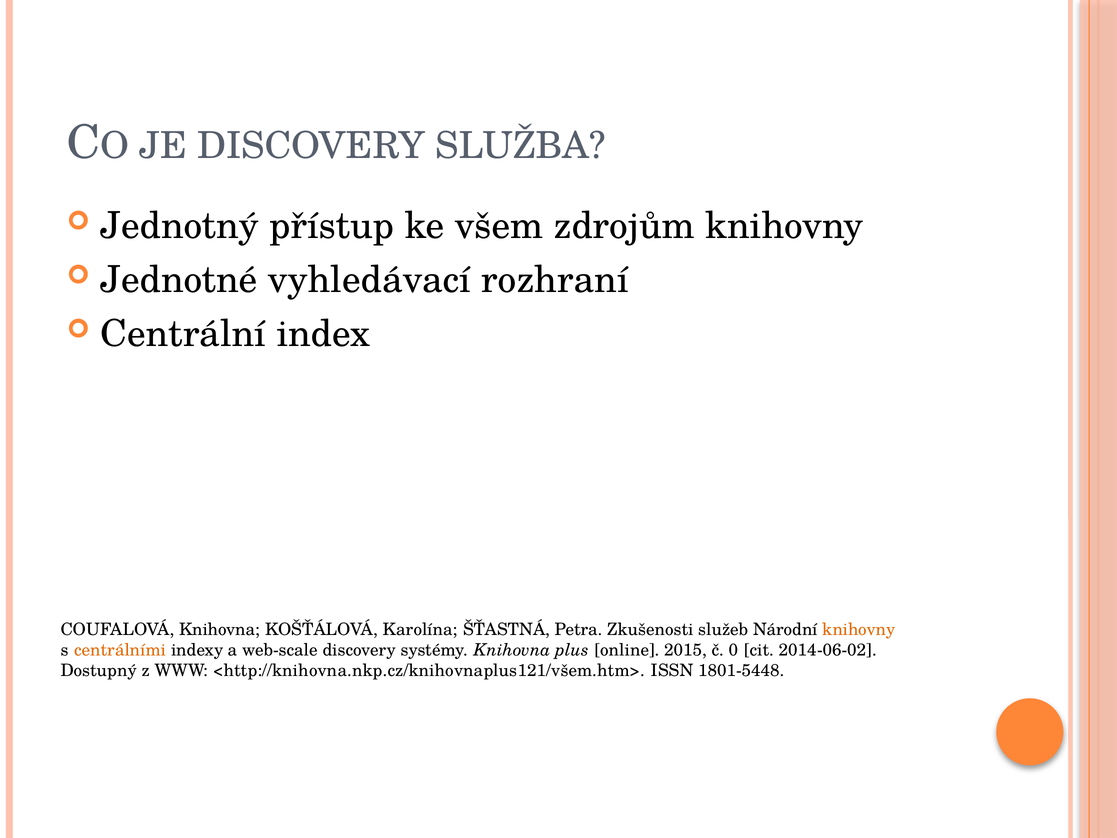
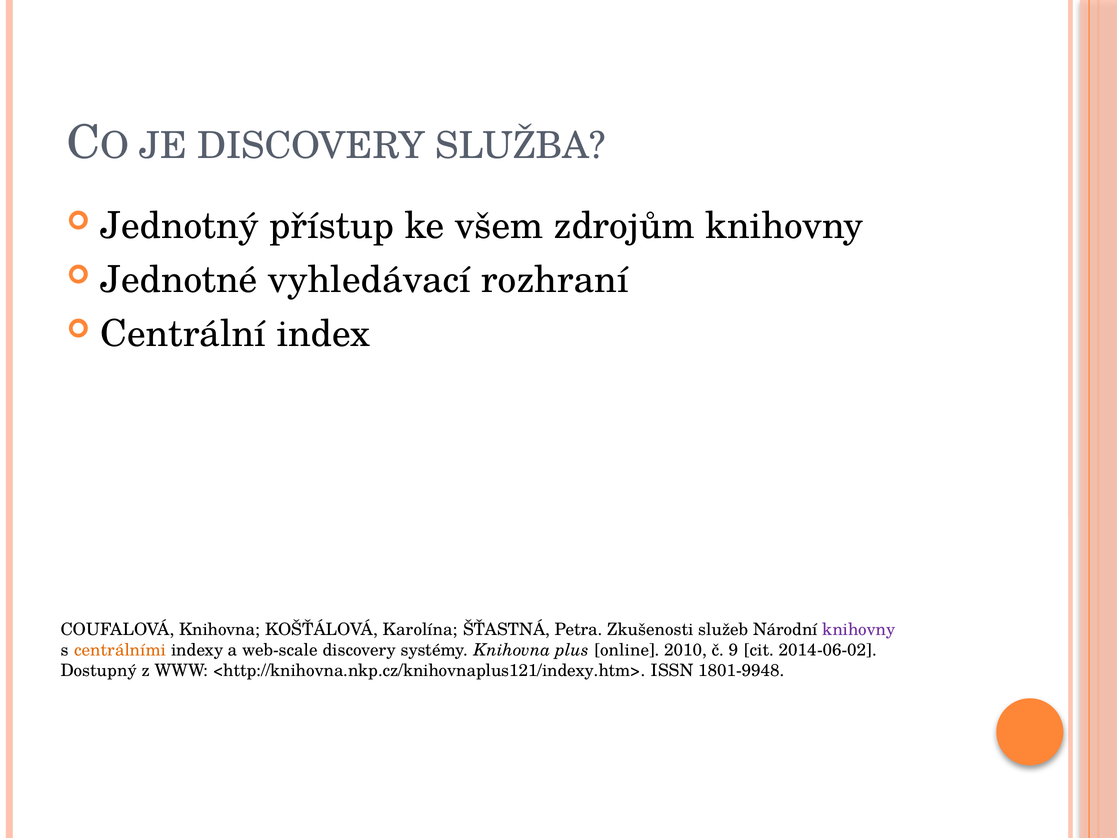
knihovny colour: orange -> purple (859, 629)
2015: 2015 -> 2010 (686, 650)
0: 0 -> 9 (734, 650)
<http://knihovna.nkp.cz/knihovnaplus121/všem.htm>: <http://knihovna.nkp.cz/knihovnaplus121/všem.htm> -> <http://knihovna.nkp.cz/knihovnaplus121/indexy.htm> (429, 670)
1801-5448: 1801-5448 -> 1801-9948 (741, 670)
